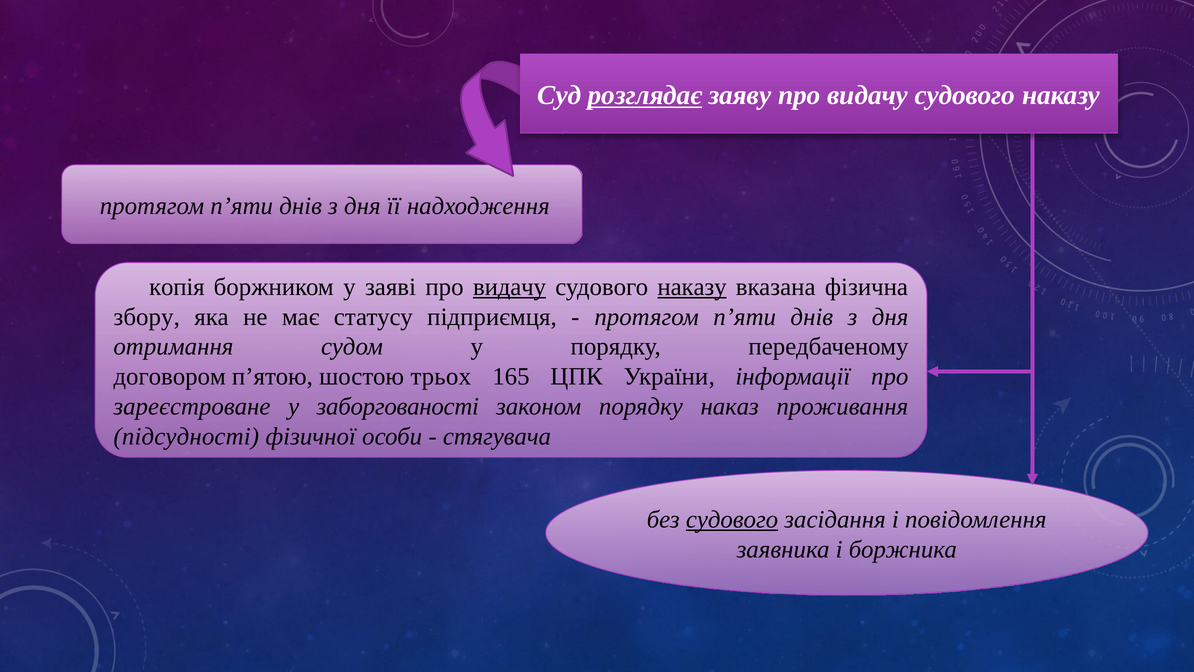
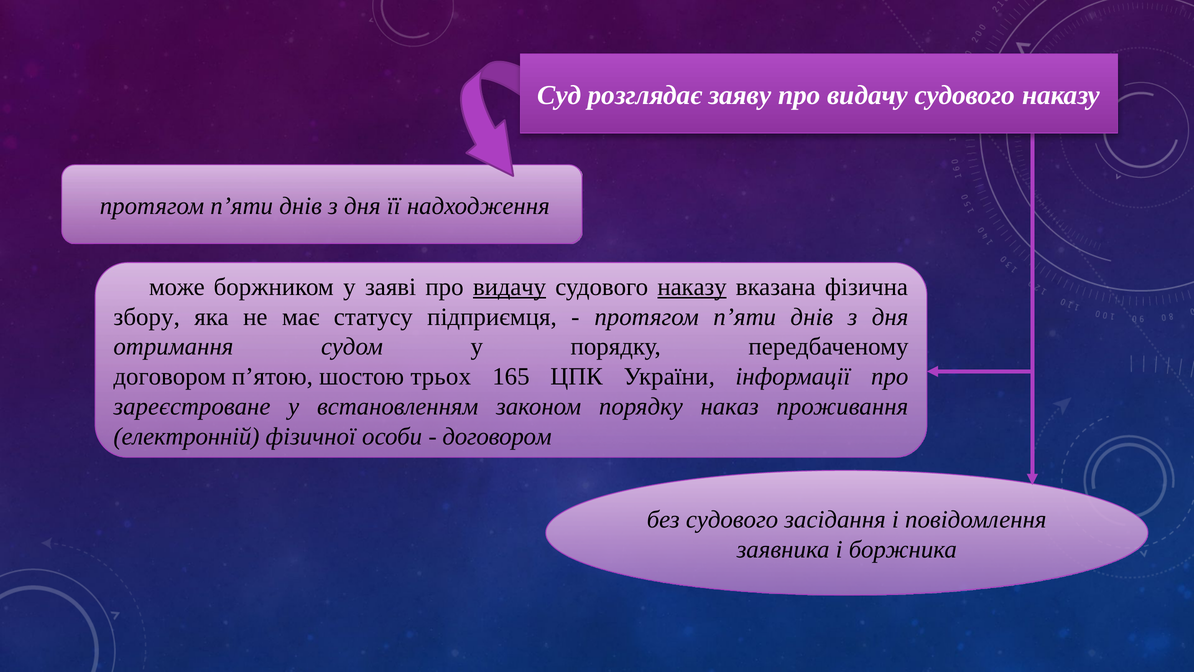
розглядає underline: present -> none (645, 95)
копія: копія -> може (177, 287)
заборгованості: заборгованості -> встановленням (398, 406)
підсудності: підсудності -> електронній (186, 436)
стягувача: стягувача -> договором (497, 436)
судового underline: present -> none (732, 519)
